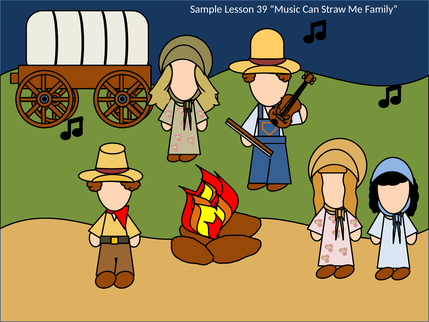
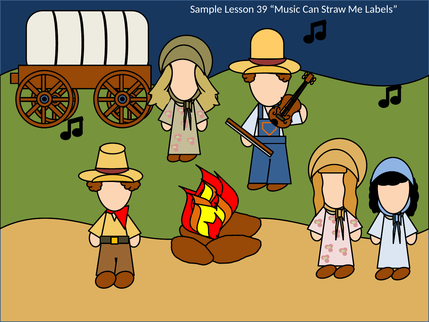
Family: Family -> Labels (381, 9)
